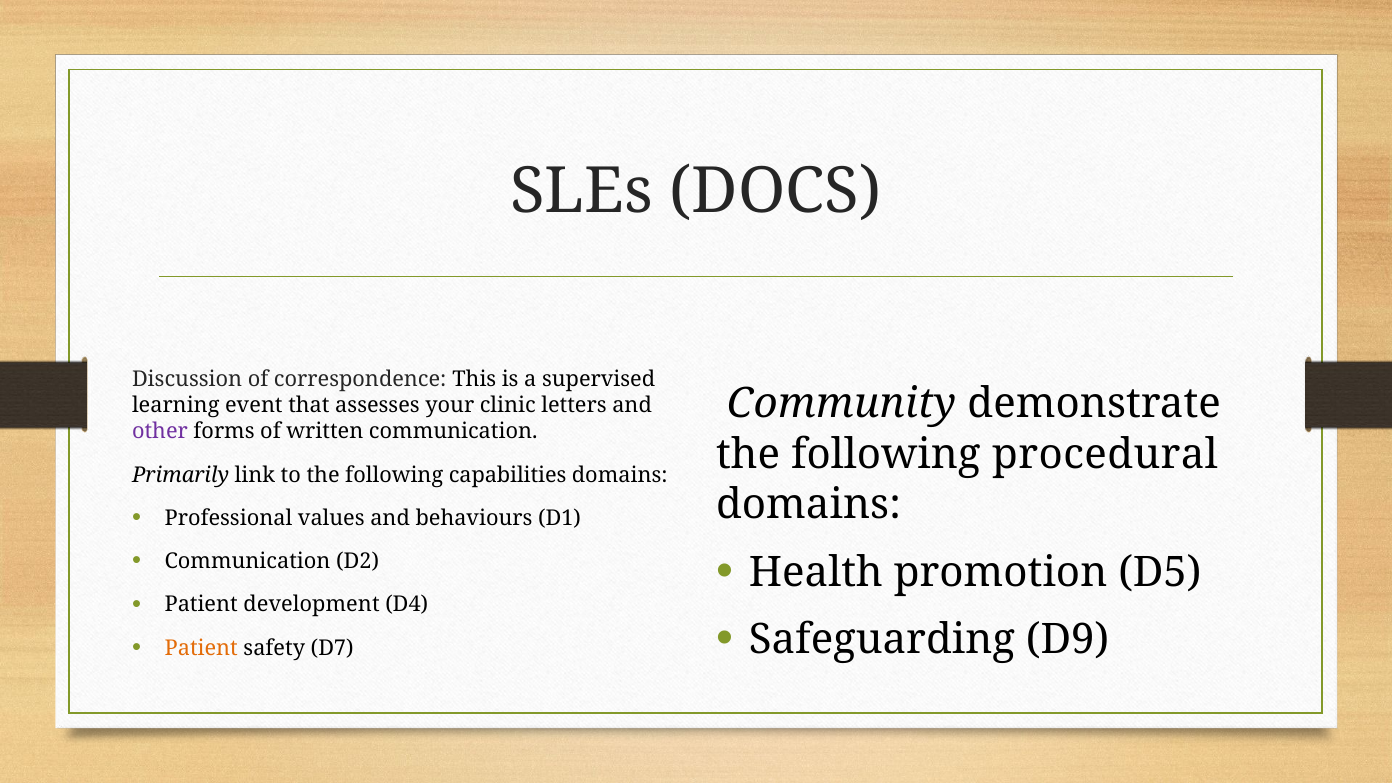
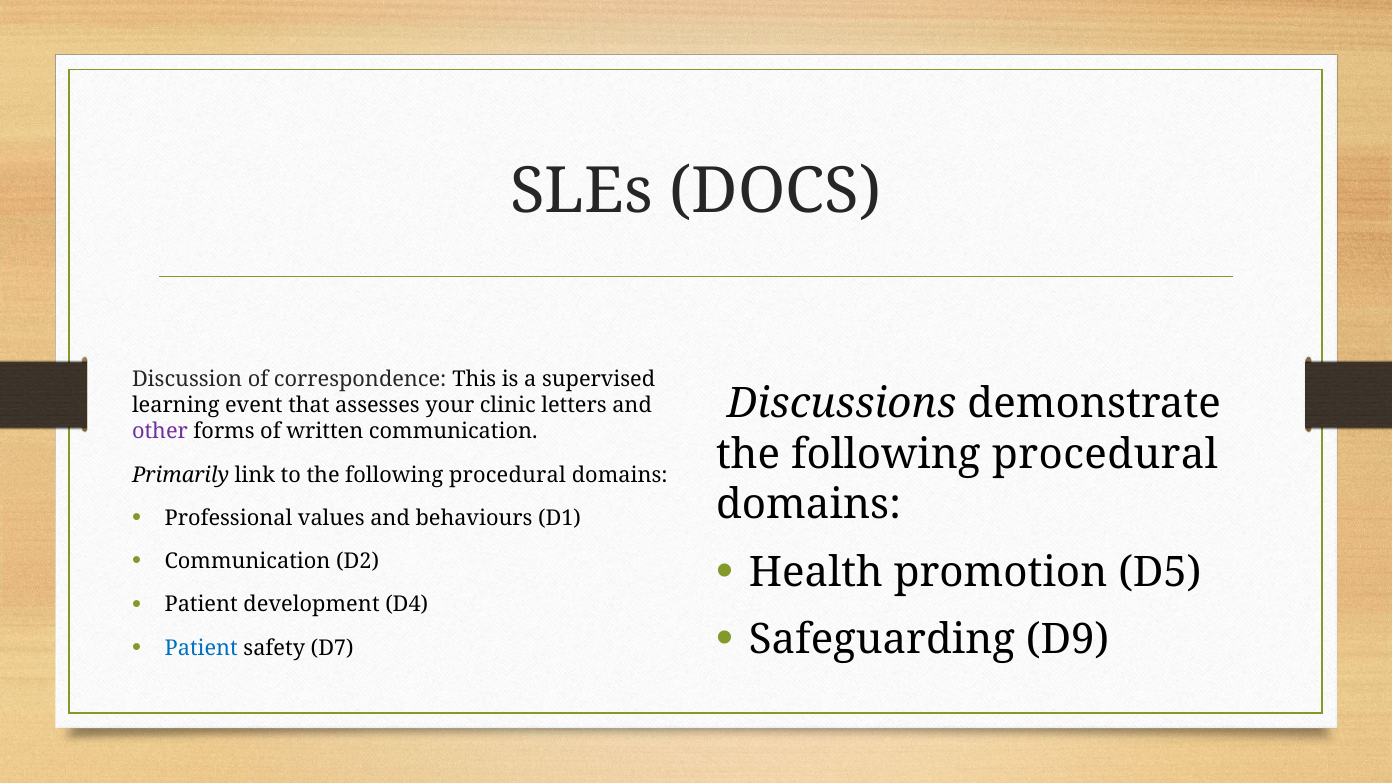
Community: Community -> Discussions (842, 404)
to the following capabilities: capabilities -> procedural (507, 475)
Patient colour: orange -> blue (201, 648)
